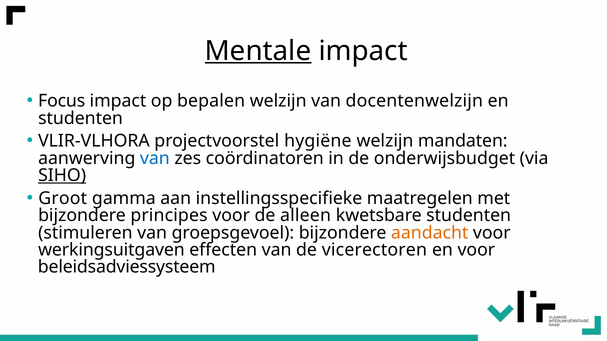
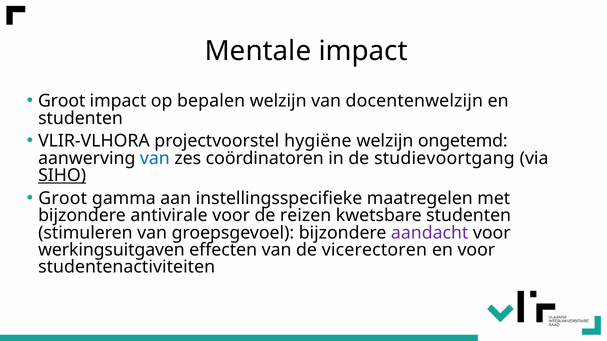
Mentale underline: present -> none (258, 51)
Focus: Focus -> Groot (62, 101)
mandaten: mandaten -> ongetemd (463, 141)
onderwijsbudget: onderwijsbudget -> studievoortgang (444, 158)
principes: principes -> antivirale (169, 216)
alleen: alleen -> reizen (306, 216)
aandacht colour: orange -> purple (430, 233)
beleidsadviessysteem: beleidsadviessysteem -> studentenactiviteiten (127, 267)
